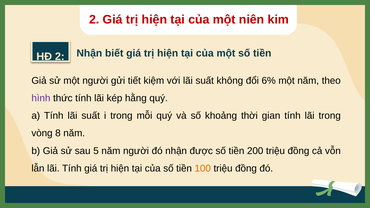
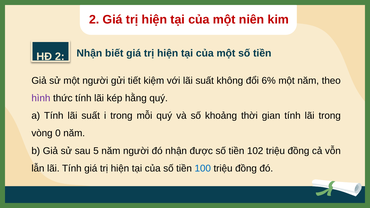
8: 8 -> 0 (58, 133)
200: 200 -> 102 (255, 151)
100 colour: orange -> blue (203, 168)
